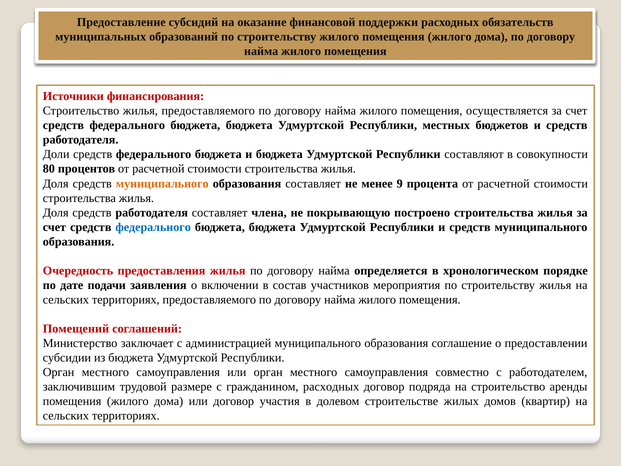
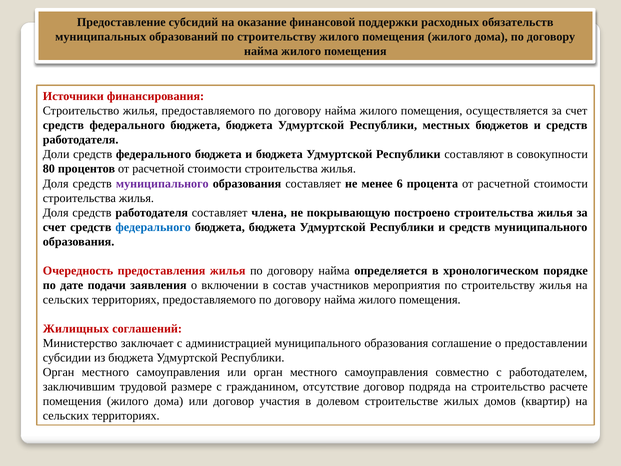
муниципального colour: orange -> purple (162, 183)
9: 9 -> 6 (400, 183)
Помещений: Помещений -> Жилищных (76, 328)
гражданином расходных: расходных -> отсутствие (331, 386)
аренды: аренды -> расчете (569, 386)
